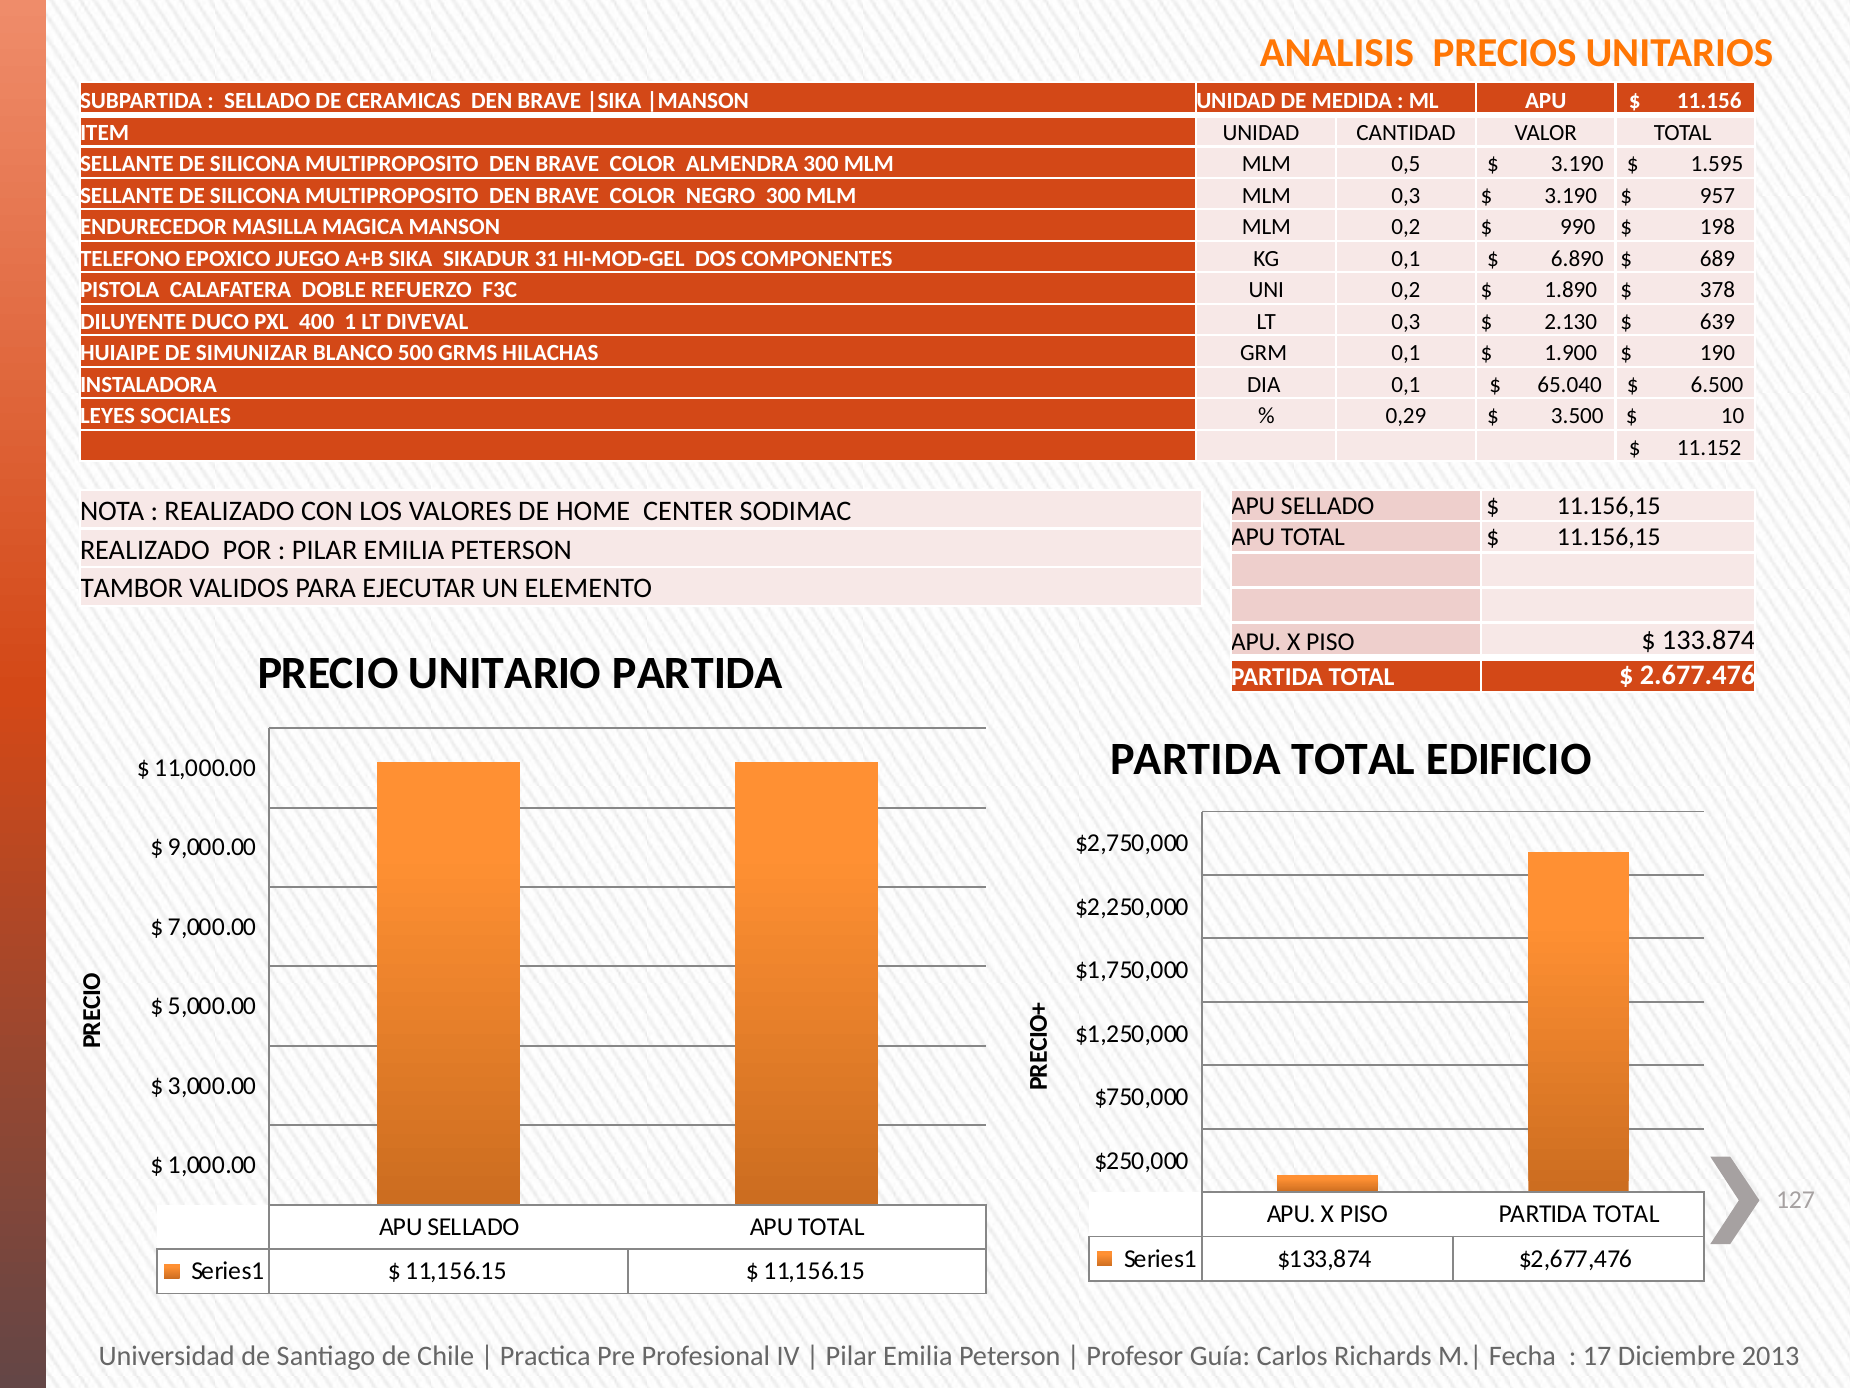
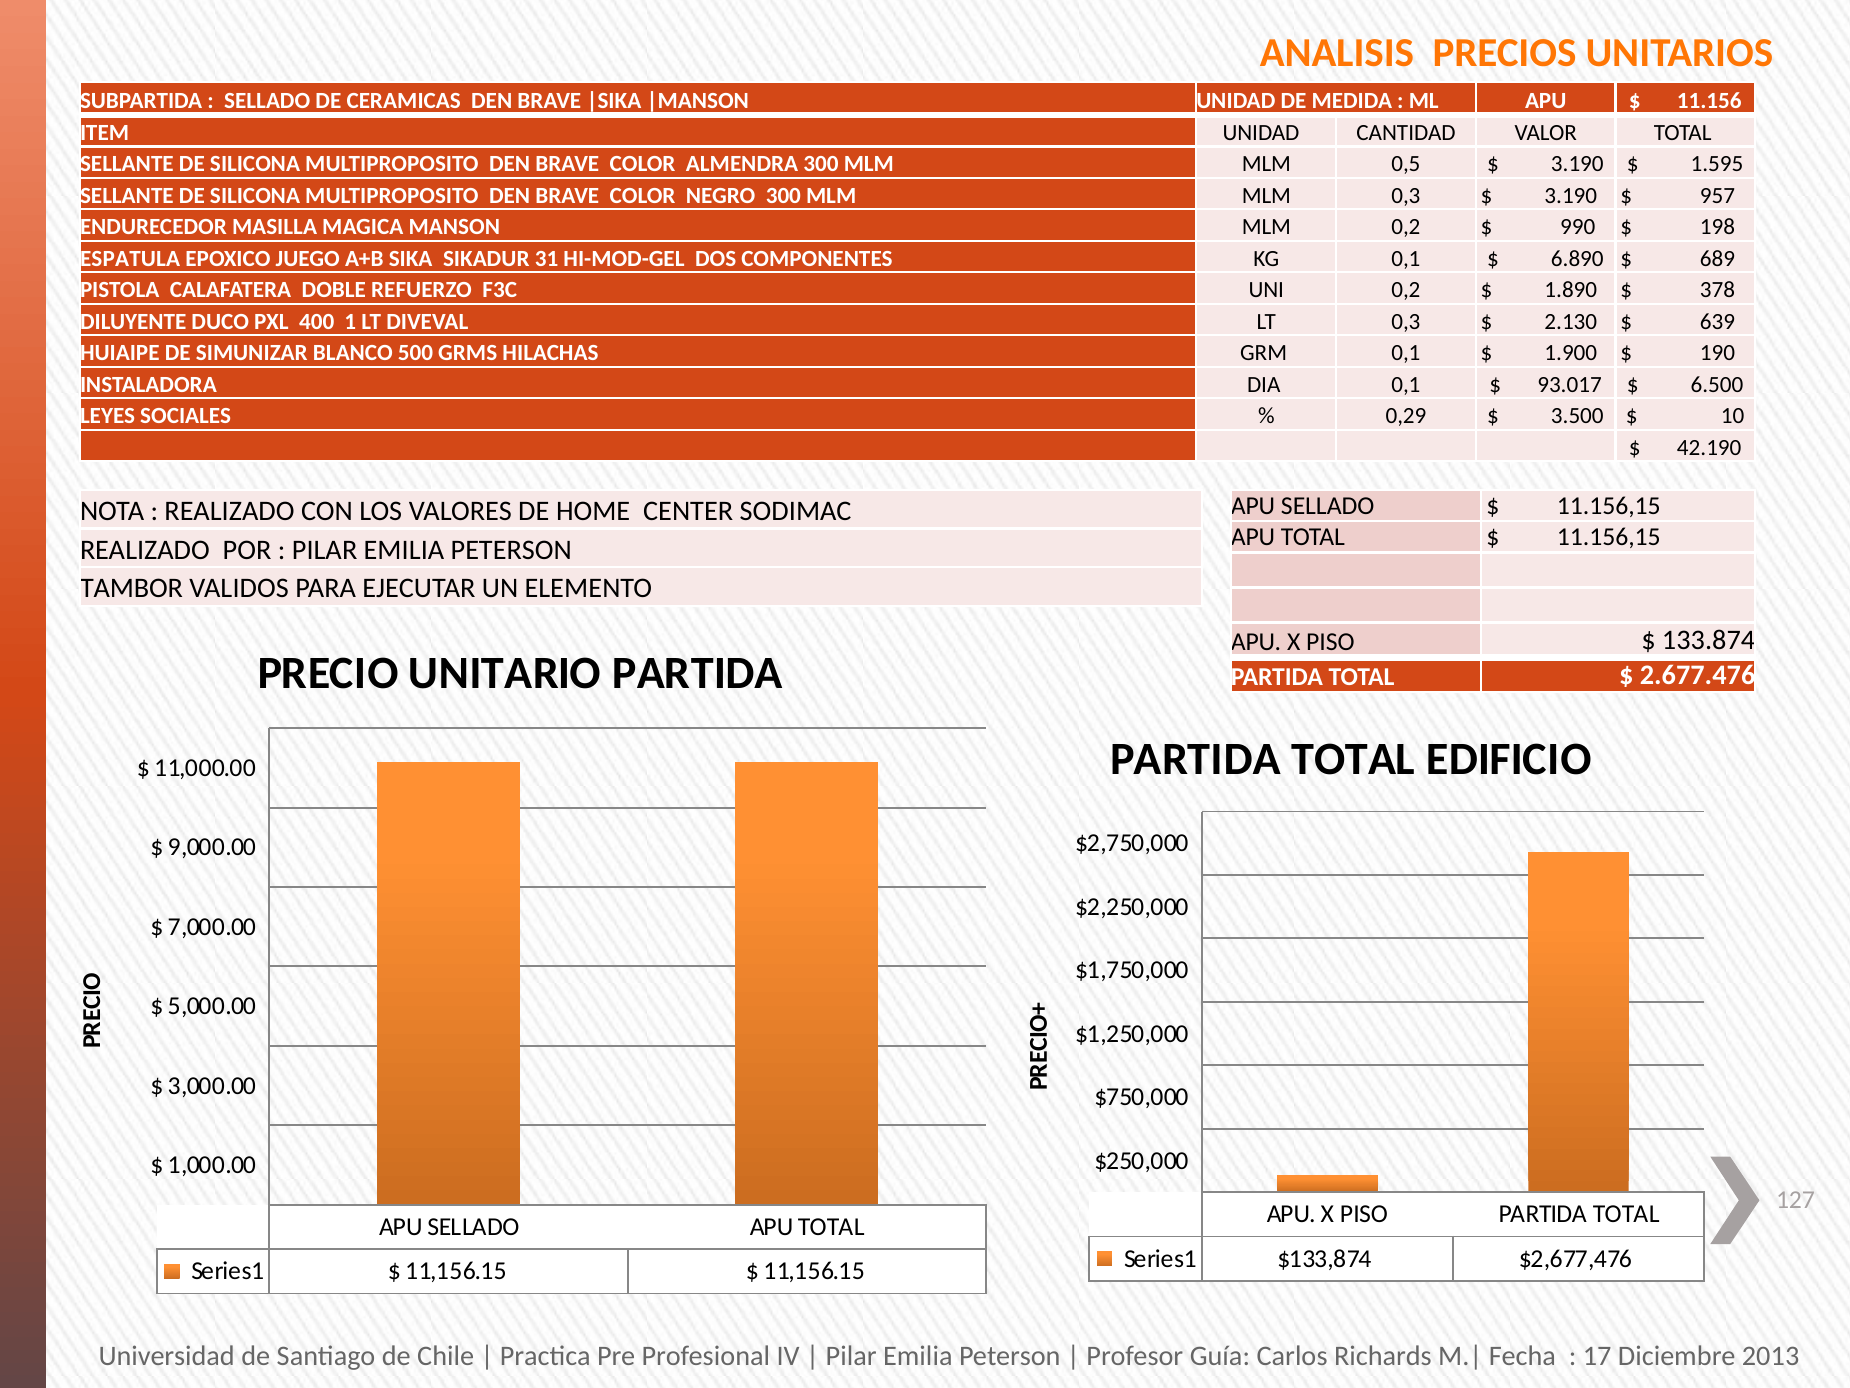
TELEFONO: TELEFONO -> ESPATULA (130, 258)
65.040: 65.040 -> 93.017 (1570, 384)
11.152: 11.152 -> 42.190 (1709, 447)
